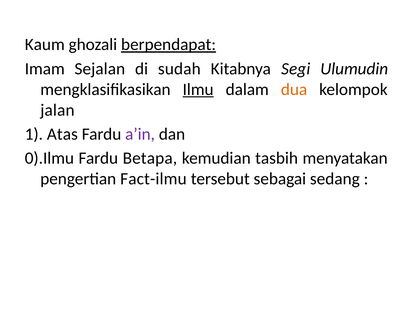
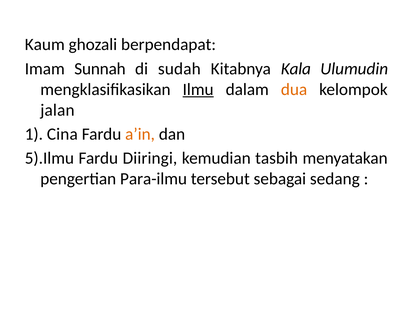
berpendapat underline: present -> none (169, 45)
Sejalan: Sejalan -> Sunnah (100, 69)
Segi: Segi -> Kala (296, 69)
Atas: Atas -> Cina (62, 134)
a’in colour: purple -> orange (140, 134)
0).Ilmu: 0).Ilmu -> 5).Ilmu (49, 158)
Betapa: Betapa -> Diiringi (150, 158)
Fact-ilmu: Fact-ilmu -> Para-ilmu (154, 179)
